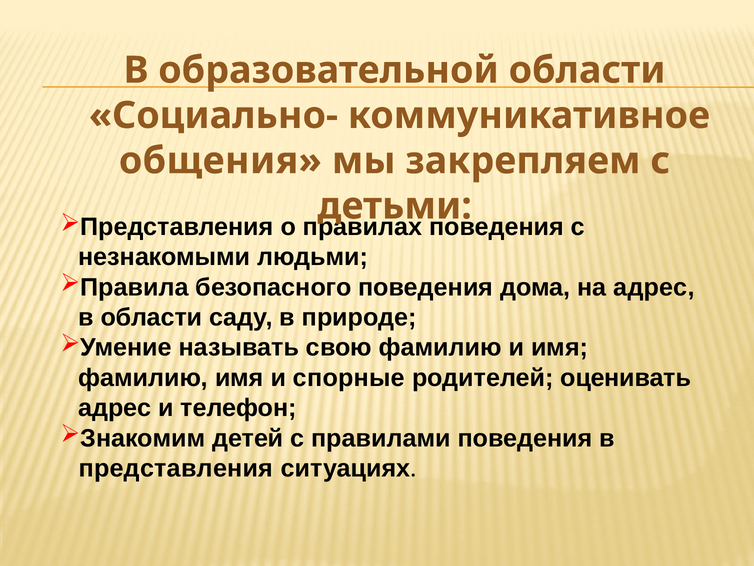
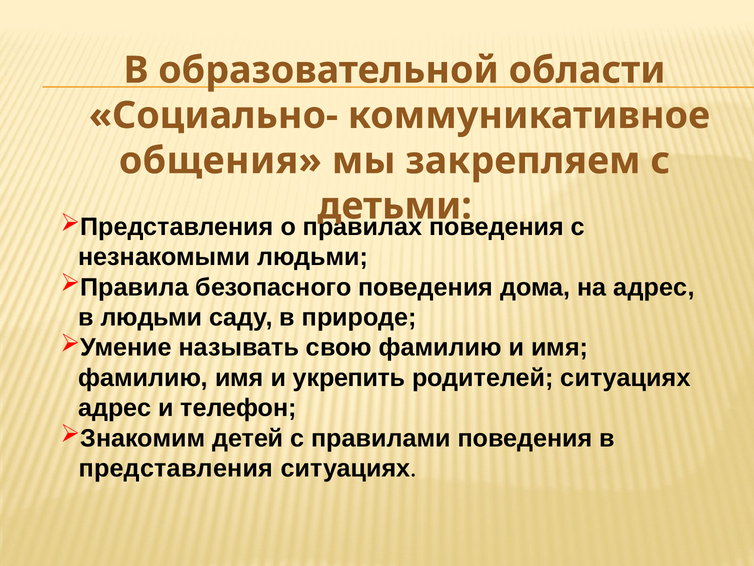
в области: области -> людьми (151, 317)
спорные: спорные -> укрепить (349, 377)
родителей оценивать: оценивать -> ситуациях (626, 377)
